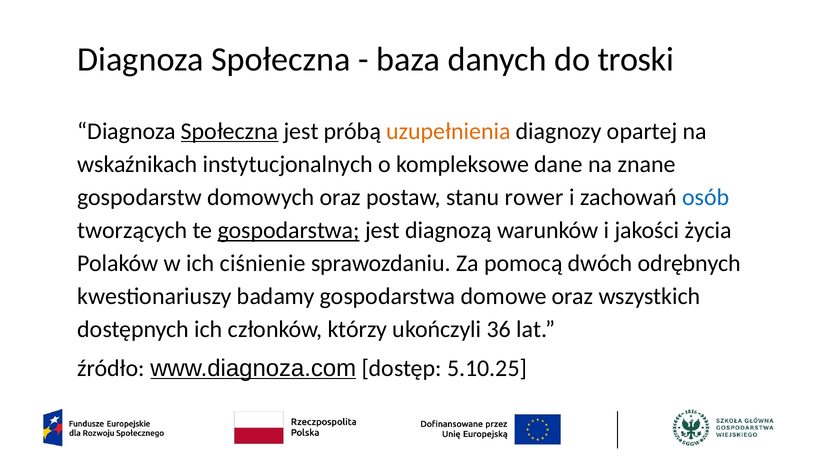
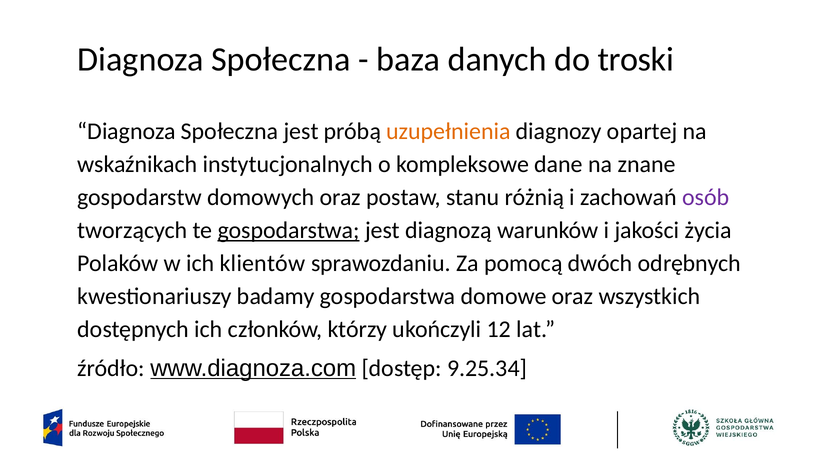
Społeczna underline: present -> none (230, 131)
rower: rower -> różnią (534, 197)
osób colour: blue -> purple (706, 197)
ciśnienie: ciśnienie -> klientów (263, 263)
36: 36 -> 12 (499, 329)
5.10.25: 5.10.25 -> 9.25.34 (487, 368)
